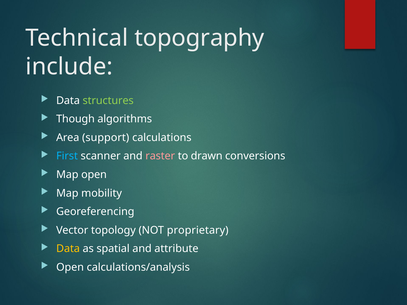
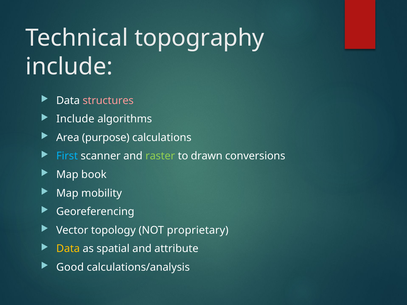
structures colour: light green -> pink (108, 101)
Though: Though -> Include (75, 119)
support: support -> purpose (106, 138)
raster colour: pink -> light green (160, 156)
Map open: open -> book (94, 175)
Open: Open -> Good (70, 267)
